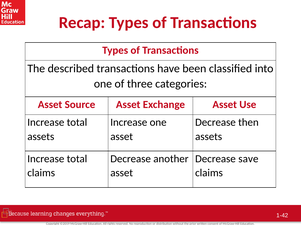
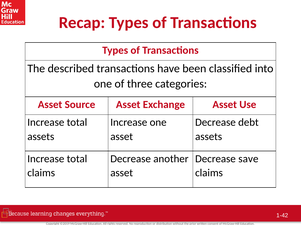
then: then -> debt (248, 123)
